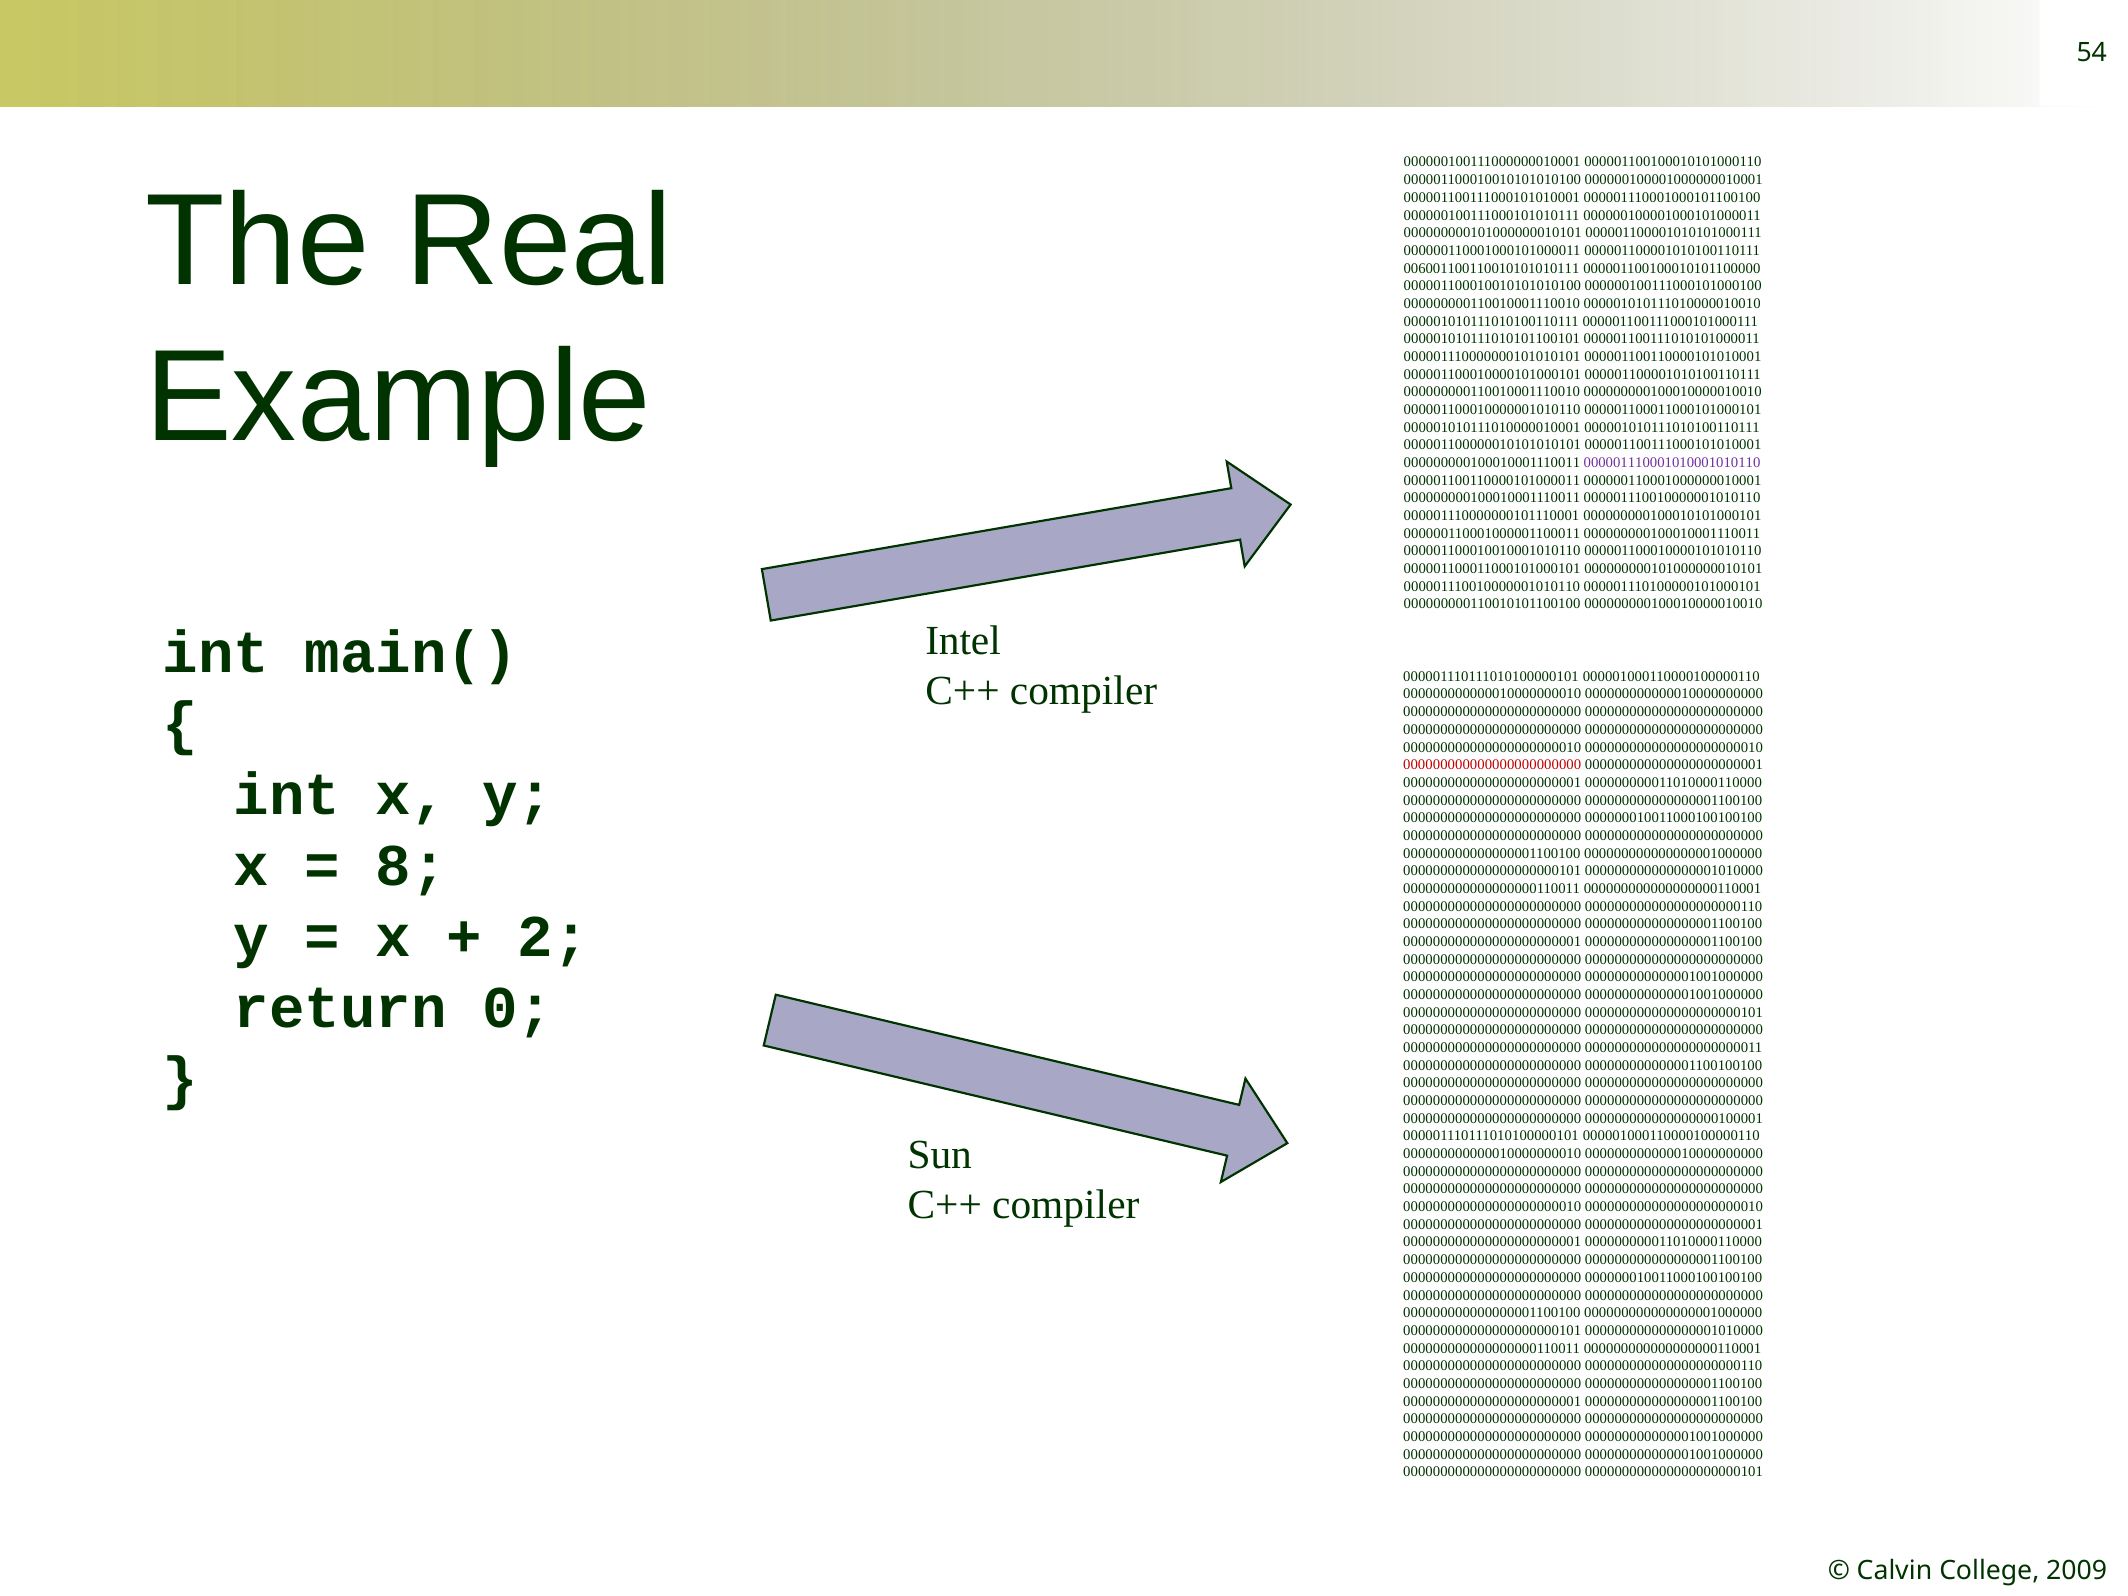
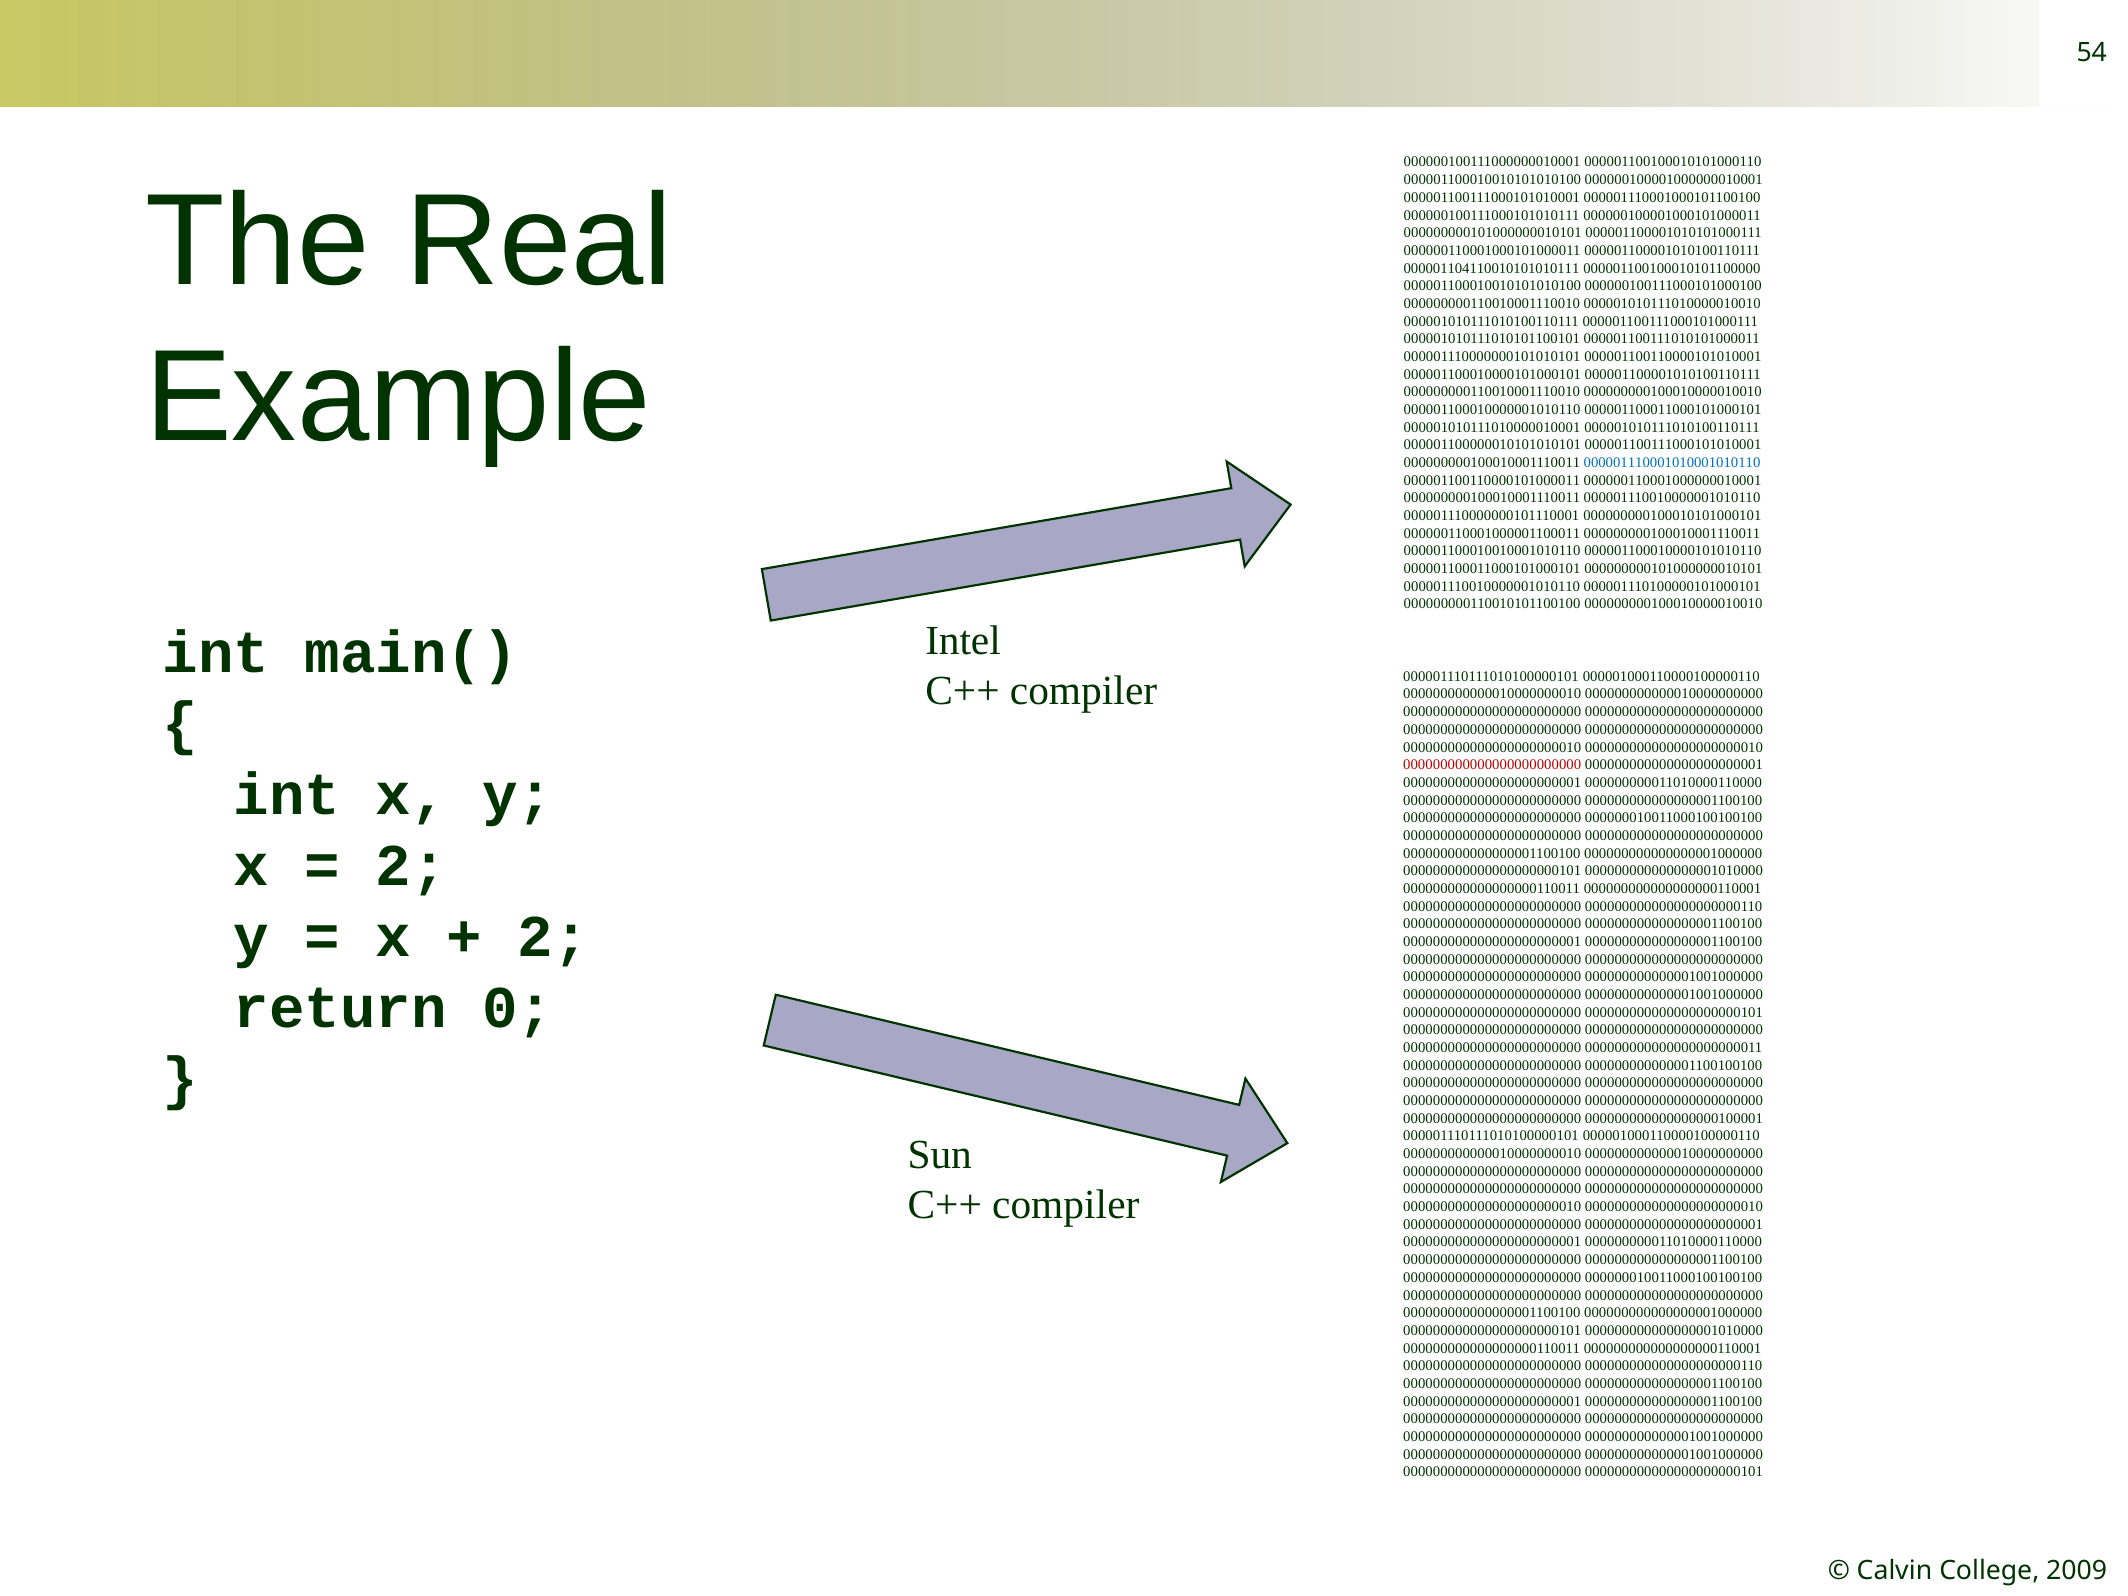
006001100110010101010111: 006001100110010101010111 -> 000001104110010101010111 (1492, 268)
000001110001010001010110 colour: purple -> blue (1672, 463)
8: 8 -> 2 (411, 866)
